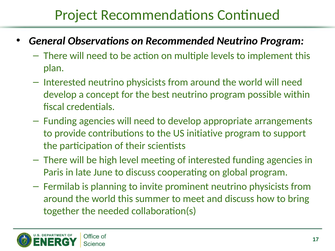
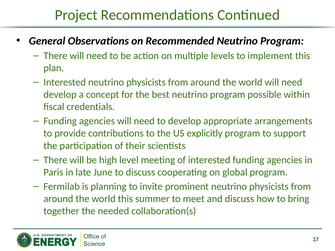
initiative: initiative -> explicitly (205, 133)
